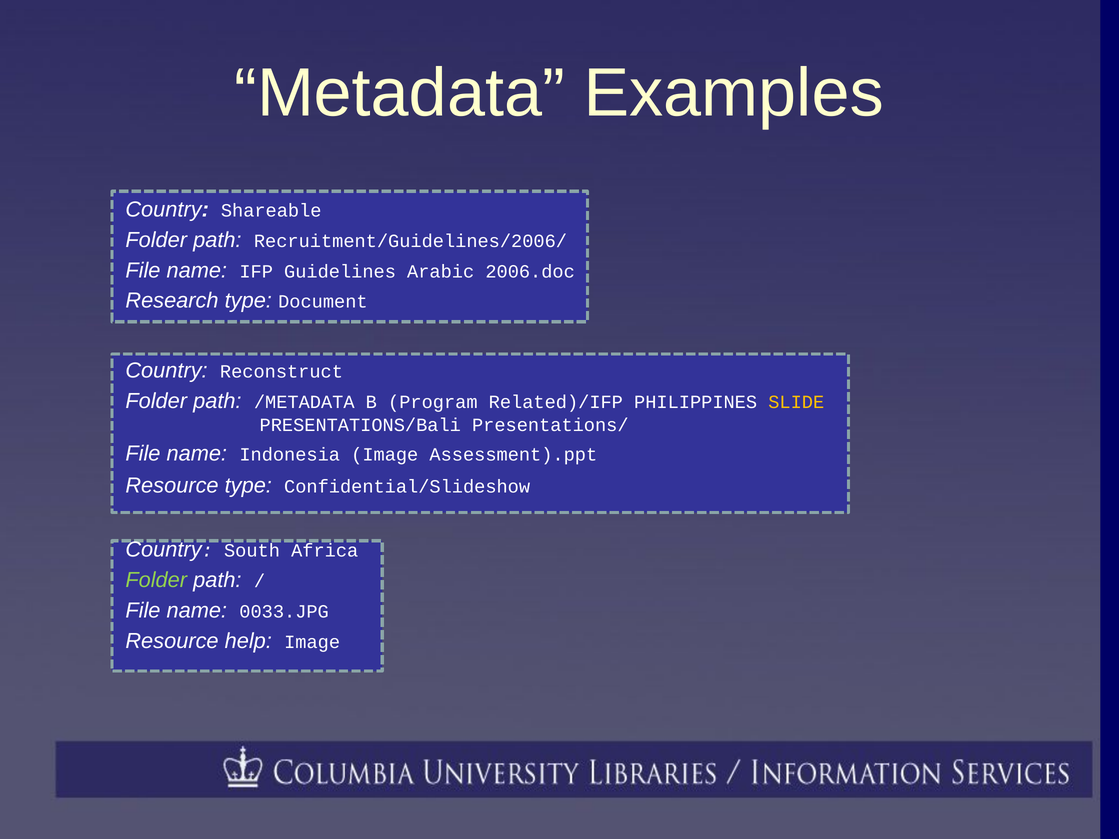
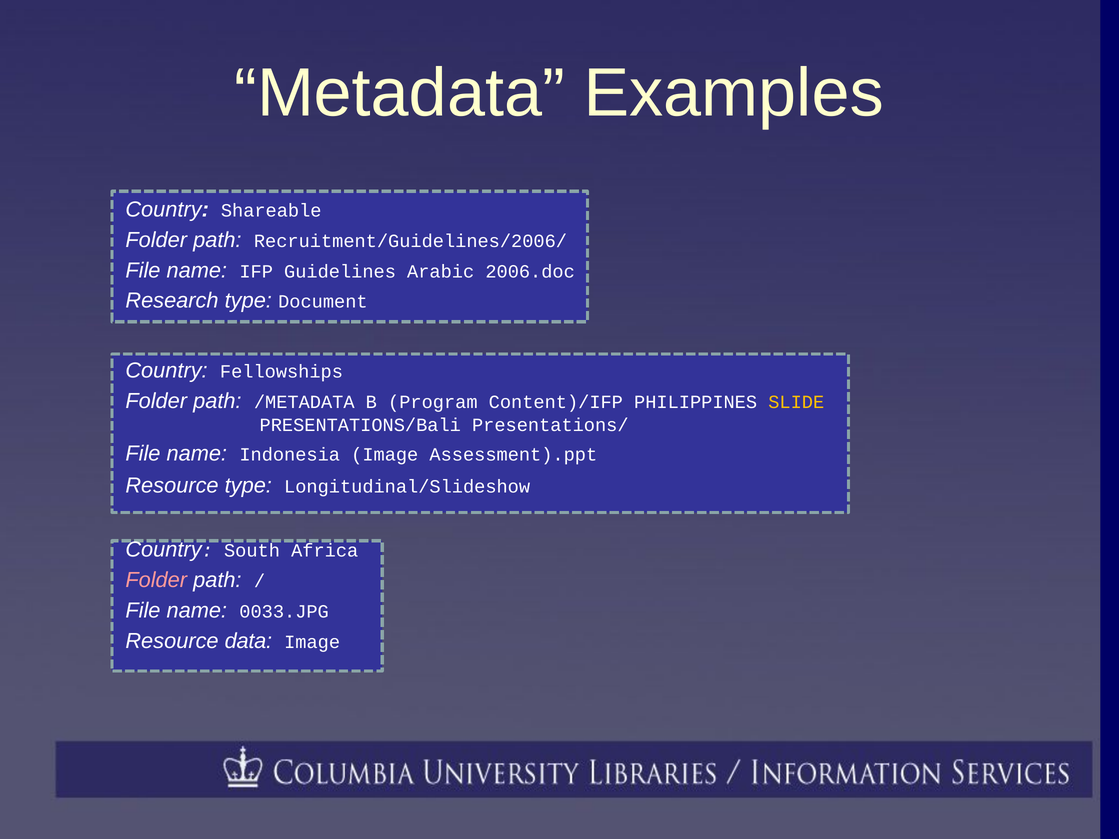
Reconstruct: Reconstruct -> Fellowships (281, 372)
Related)/IFP: Related)/IFP -> Content)/IFP (556, 402)
Confidential/Slideshow: Confidential/Slideshow -> Longitudinal/Slideshow (407, 487)
Folder colour: light green -> pink (156, 580)
help: help -> data (248, 641)
